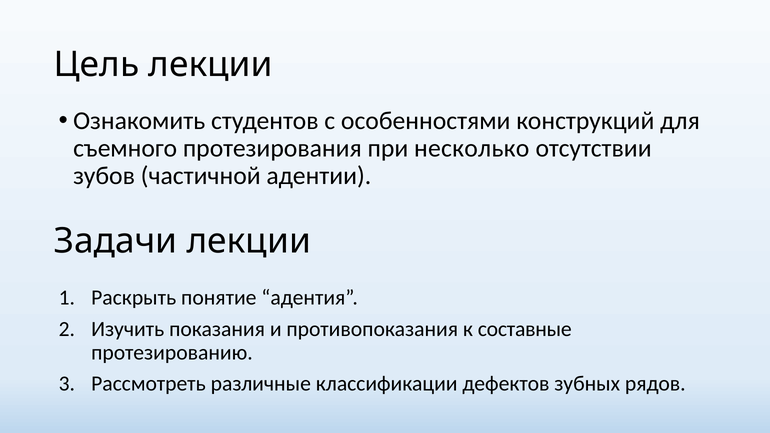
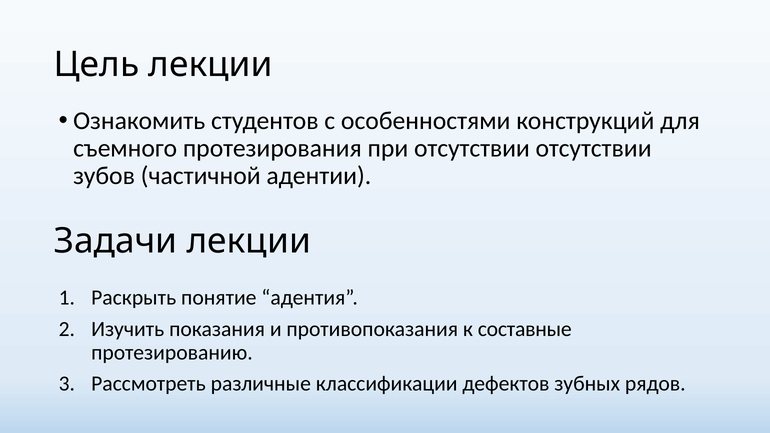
при несколько: несколько -> отсутствии (472, 148)
